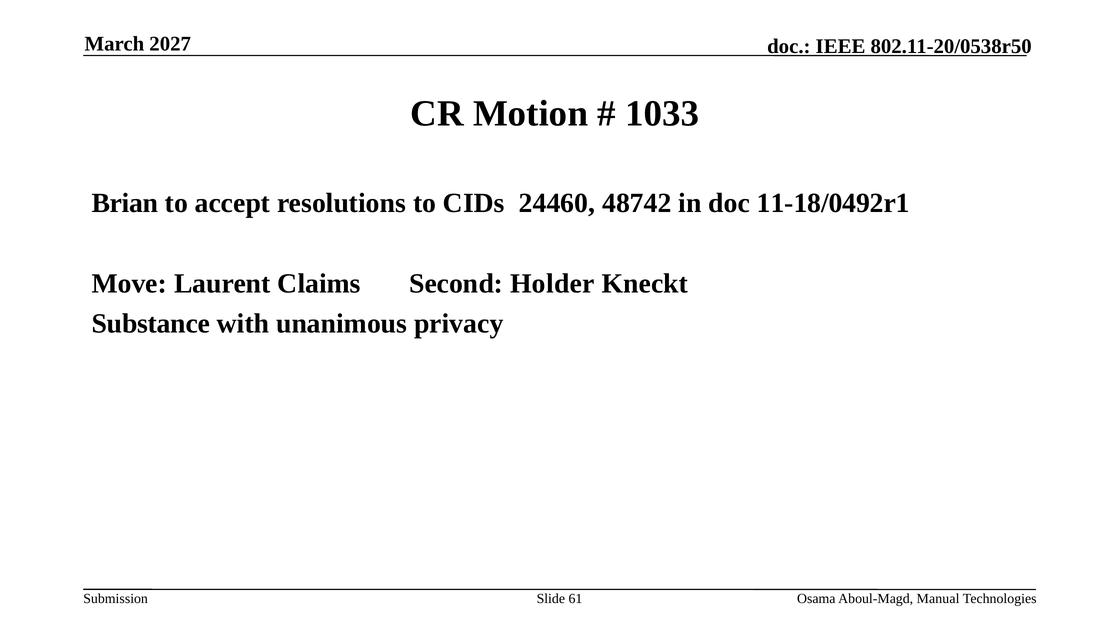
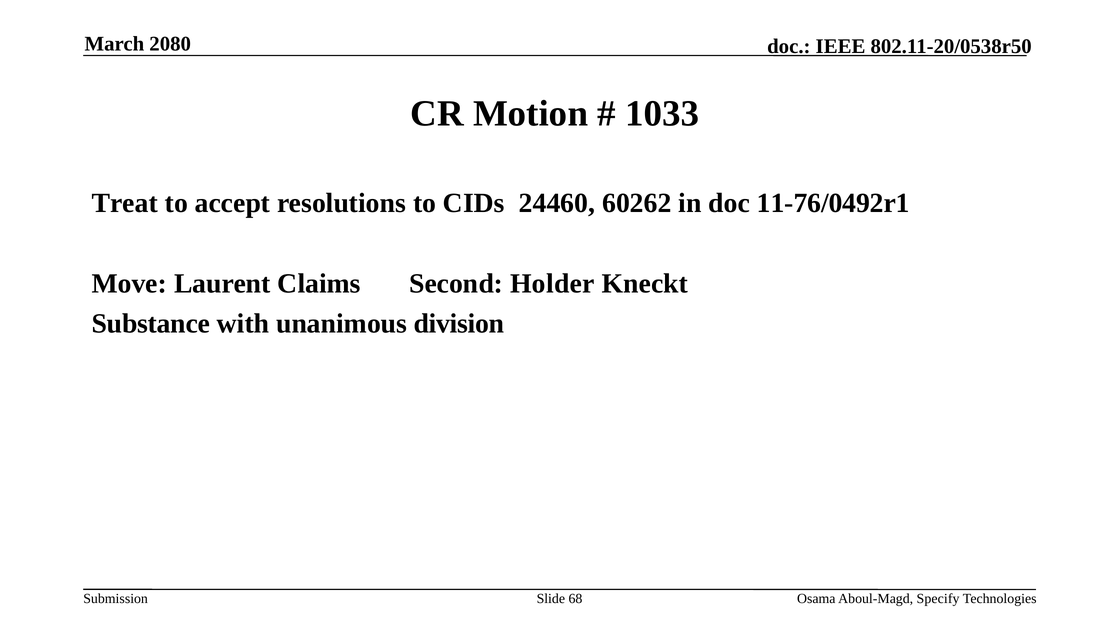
2027: 2027 -> 2080 (170, 44)
Brian: Brian -> Treat (125, 203)
48742: 48742 -> 60262 (637, 203)
11-18/0492r1: 11-18/0492r1 -> 11-76/0492r1 (833, 203)
privacy: privacy -> division (459, 324)
61: 61 -> 68 (575, 599)
Manual: Manual -> Specify (938, 599)
